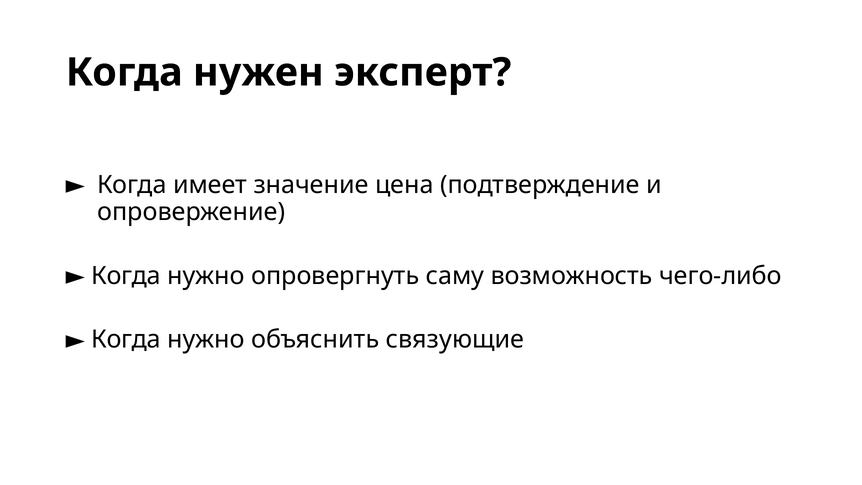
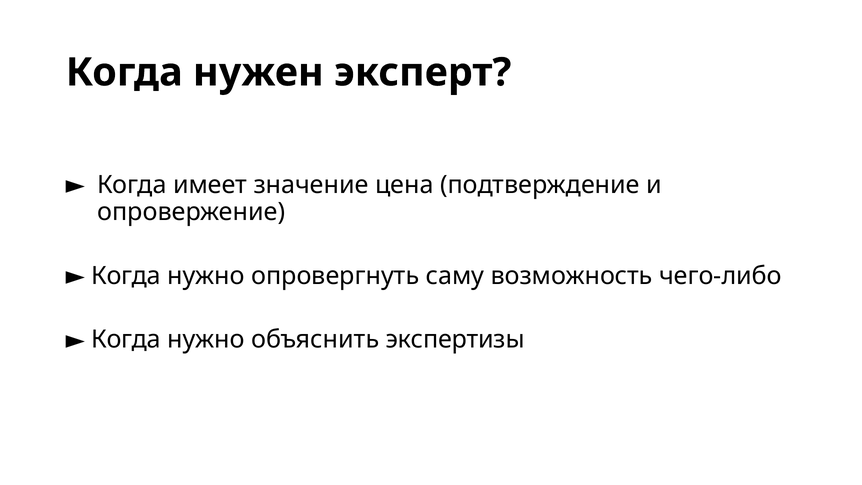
связующие: связующие -> экспертизы (455, 340)
